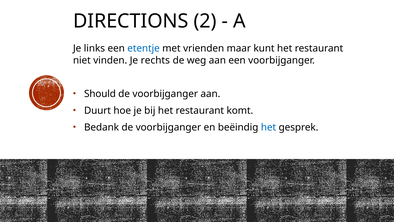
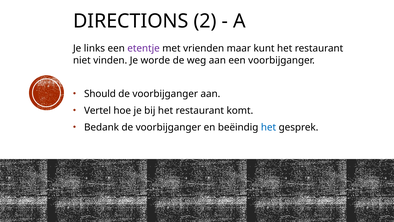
etentje colour: blue -> purple (144, 48)
rechts: rechts -> worde (155, 60)
Duurt: Duurt -> Vertel (98, 110)
